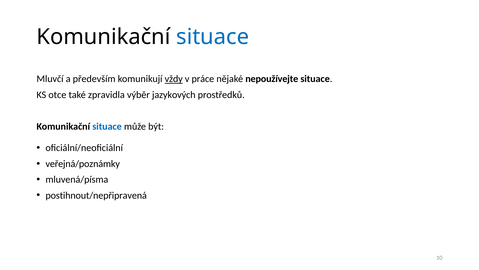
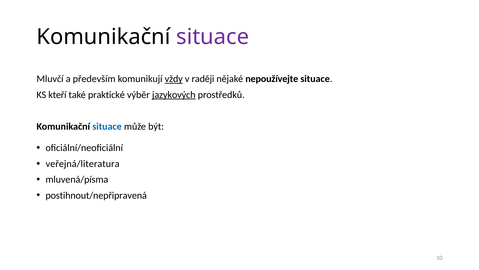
situace colour: blue -> purple (213, 37)
práce: práce -> raději (203, 79)
otce: otce -> kteří (57, 95)
zpravidla: zpravidla -> praktické (106, 95)
jazykových underline: none -> present (174, 95)
veřejná/poznámky: veřejná/poznámky -> veřejná/literatura (83, 163)
